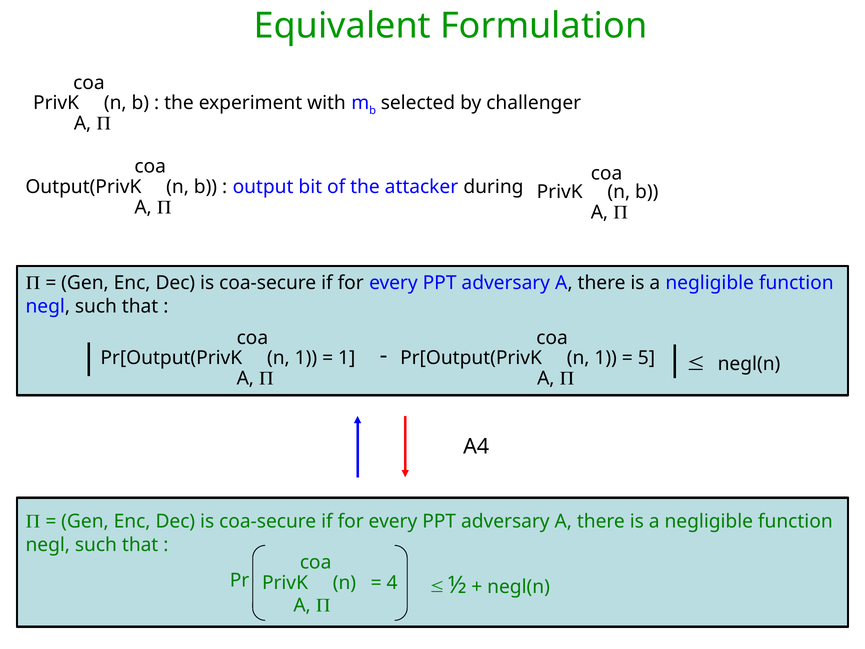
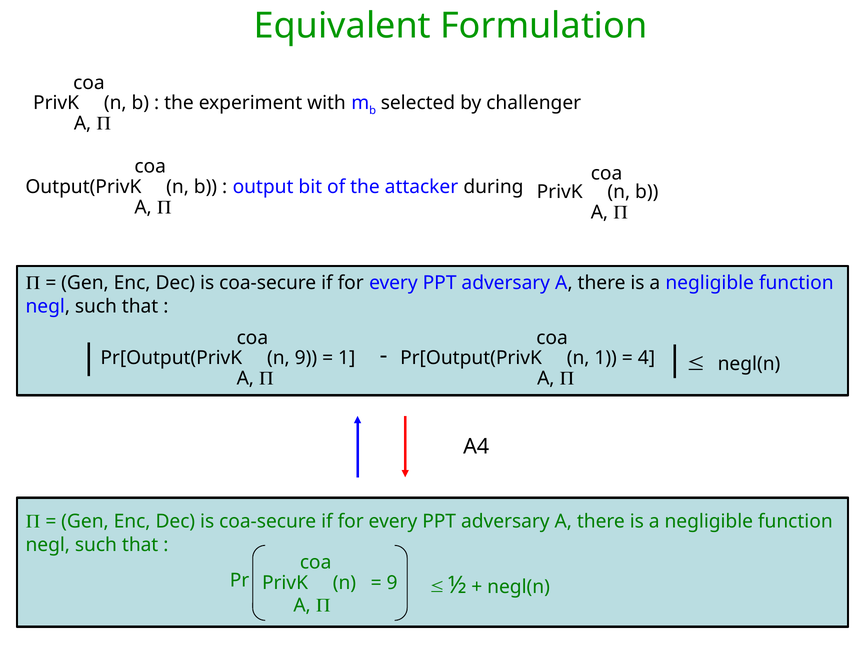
1: 1 -> 9 (306, 358)
5: 5 -> 4 (646, 358)
4: 4 -> 9 (392, 583)
